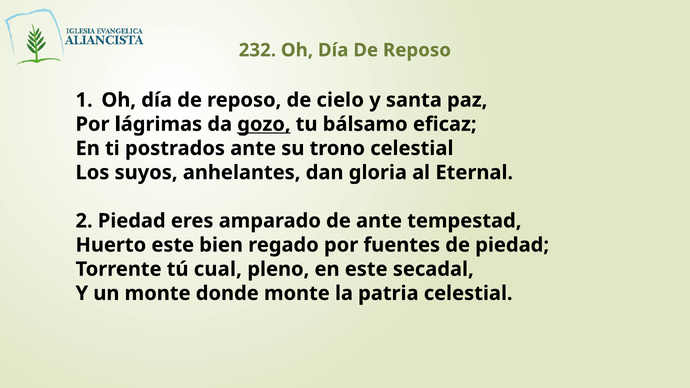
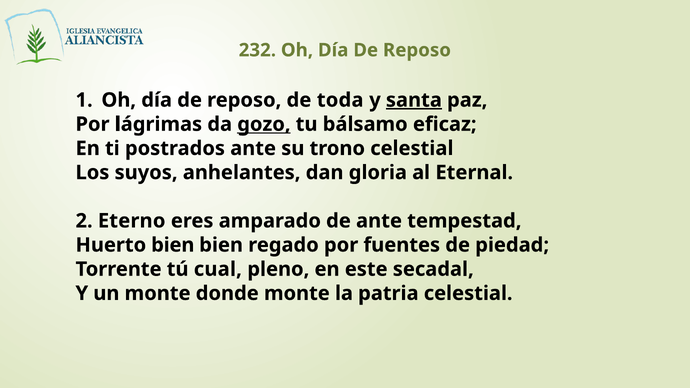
cielo: cielo -> toda (340, 100)
santa underline: none -> present (414, 100)
2 Piedad: Piedad -> Eterno (132, 221)
Huerto este: este -> bien (173, 245)
